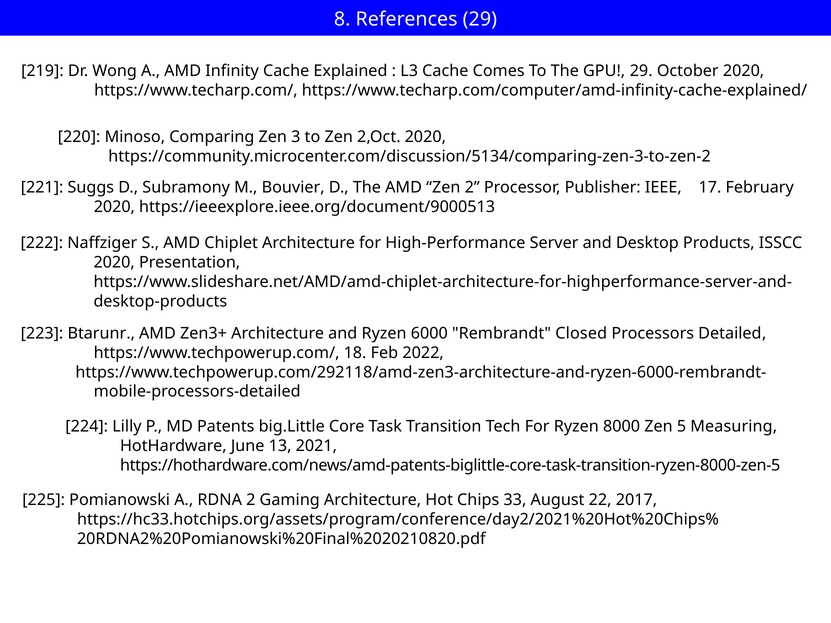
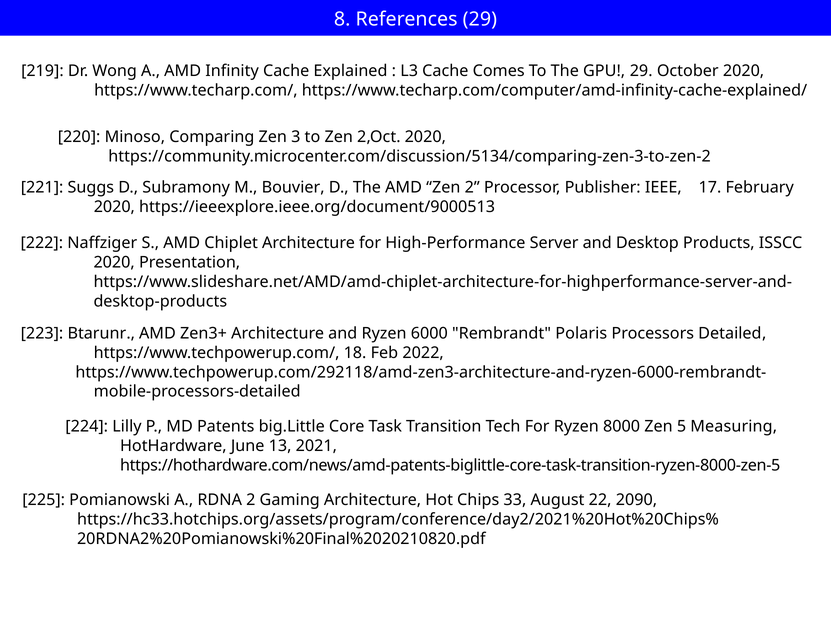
Closed: Closed -> Polaris (581, 334)
2017: 2017 -> 2090 (636, 500)
